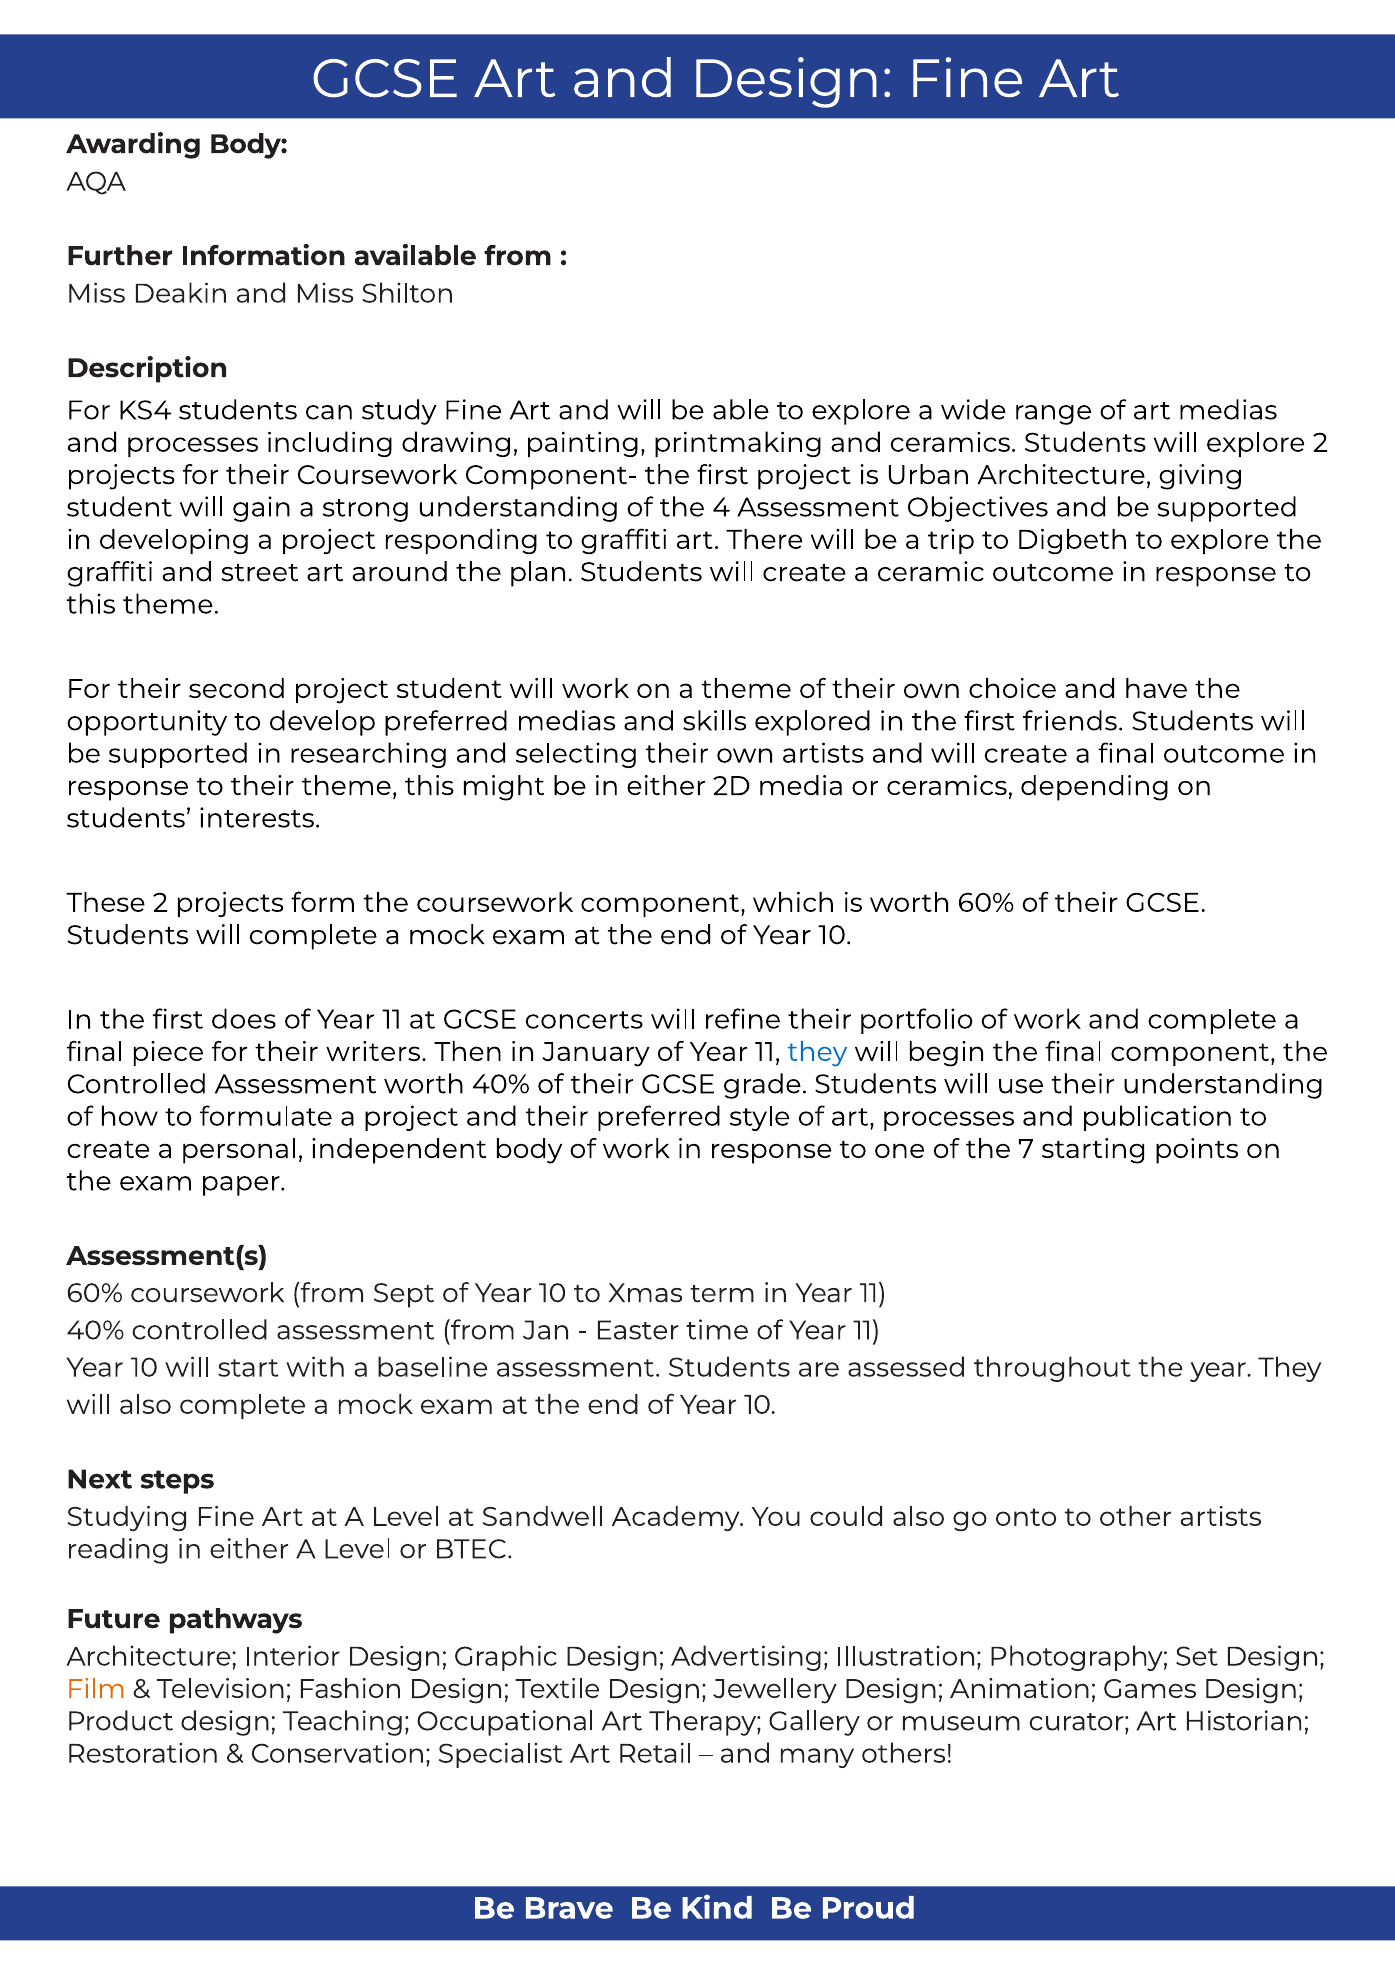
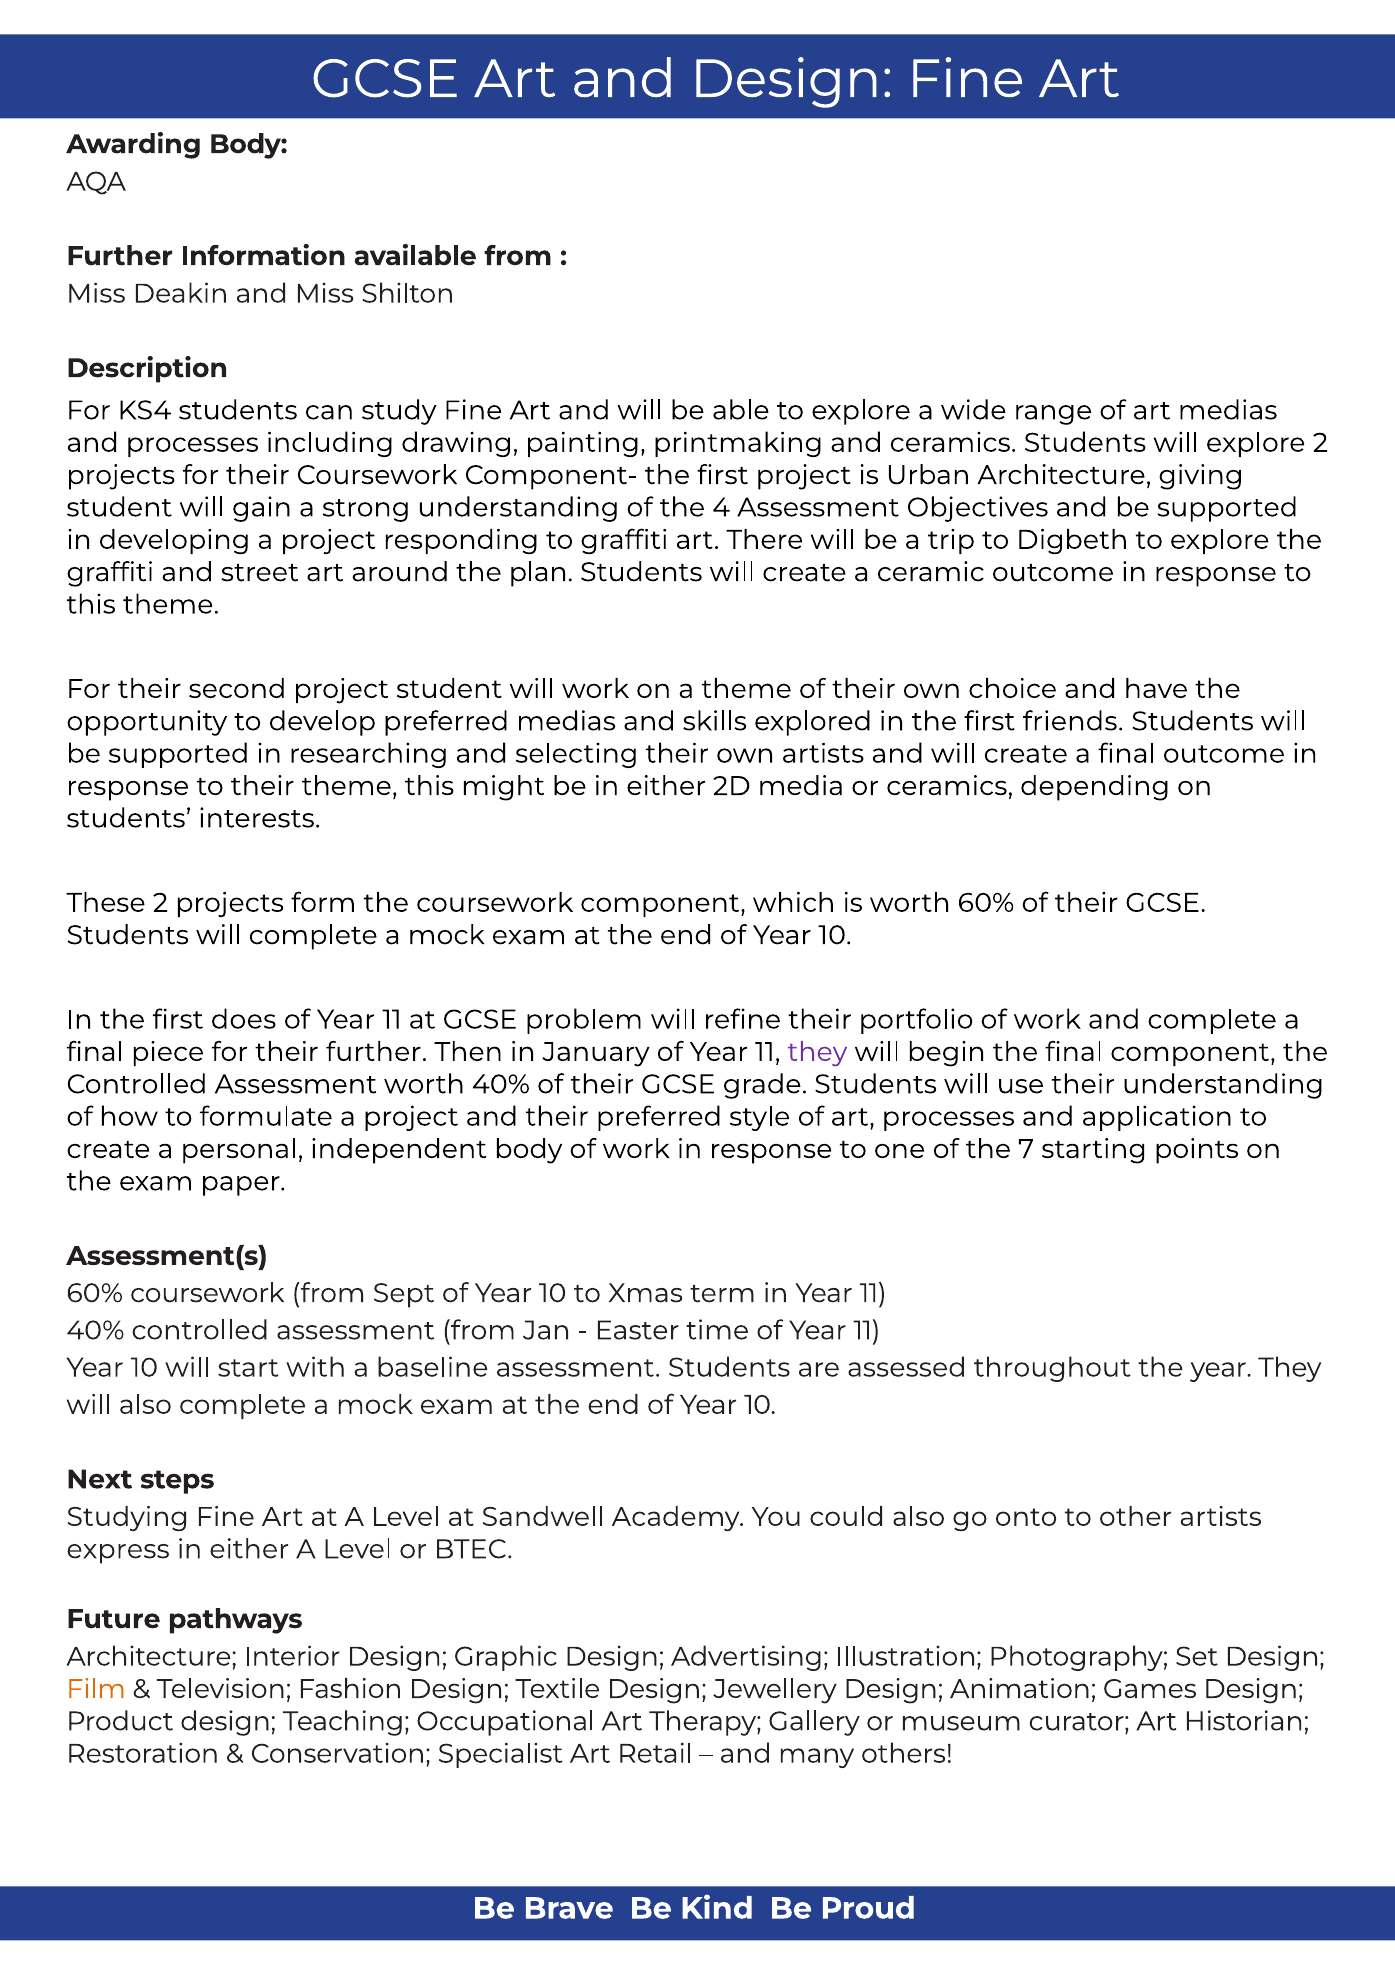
concerts: concerts -> problem (584, 1020)
their writers: writers -> further (377, 1052)
they colour: blue -> purple (817, 1052)
publication: publication -> application (1157, 1117)
reading: reading -> express (118, 1549)
